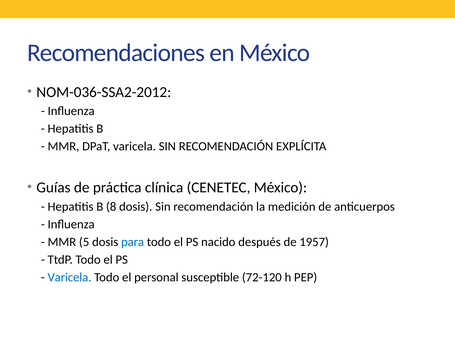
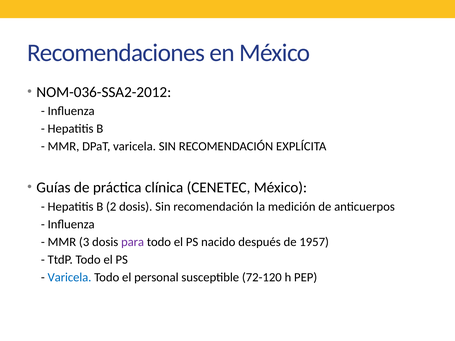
8: 8 -> 2 (111, 207)
5: 5 -> 3 (84, 242)
para colour: blue -> purple (133, 242)
